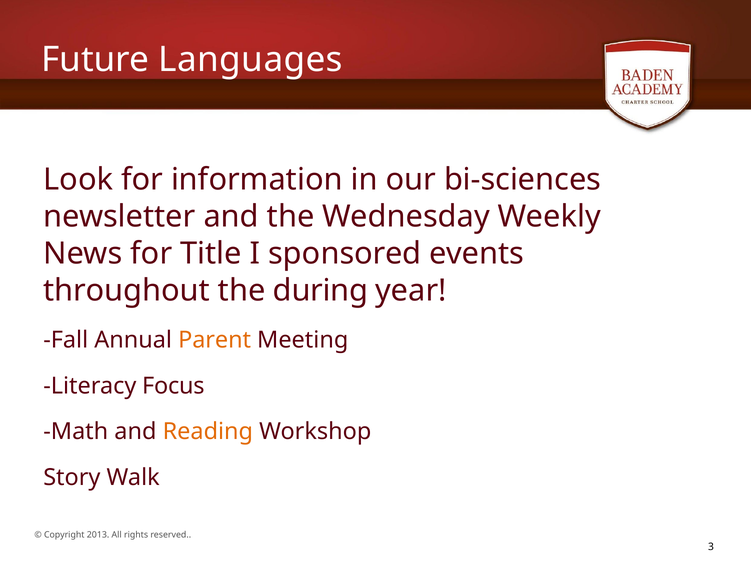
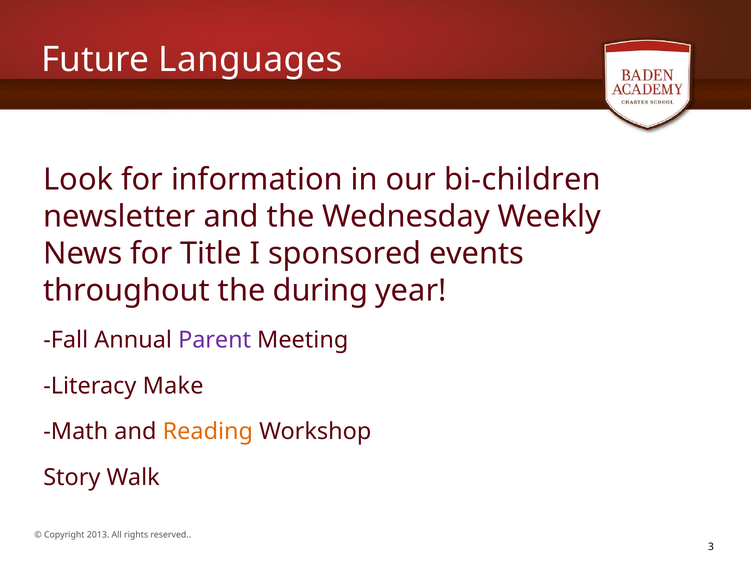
bi-sciences: bi-sciences -> bi-children (522, 180)
Parent colour: orange -> purple (215, 340)
Focus: Focus -> Make (173, 386)
